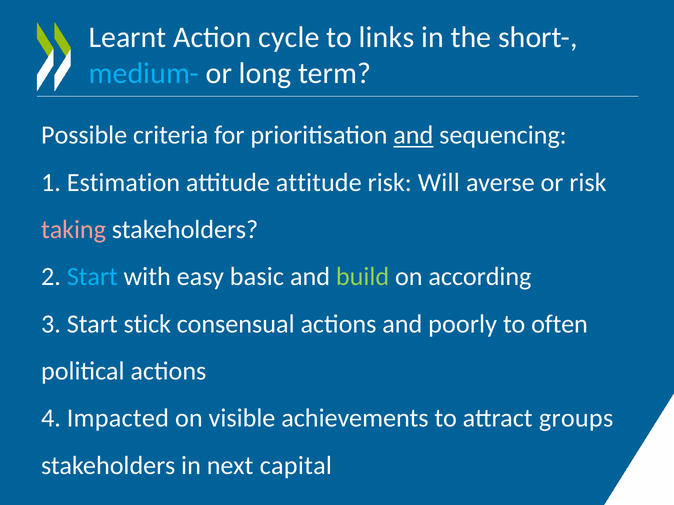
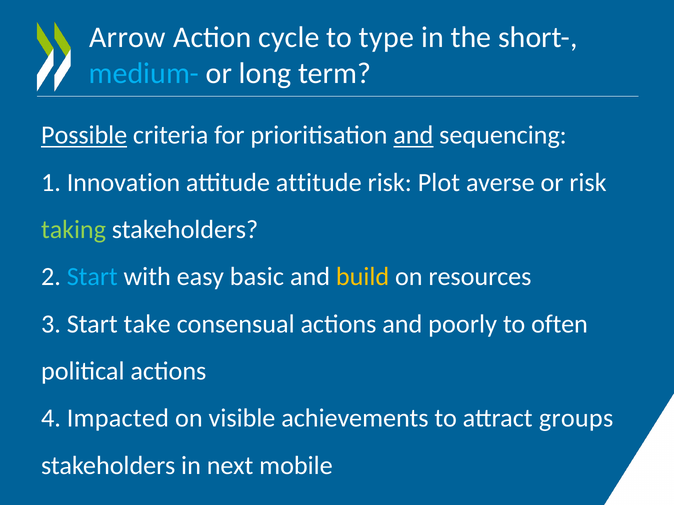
Learnt: Learnt -> Arrow (127, 37)
links: links -> type (386, 37)
Possible underline: none -> present (84, 135)
Estimation: Estimation -> Innovation (124, 183)
Will: Will -> Plot (439, 183)
taking colour: pink -> light green (74, 230)
build colour: light green -> yellow (363, 277)
according: according -> resources (480, 277)
stick: stick -> take (147, 324)
capital: capital -> mobile (296, 466)
